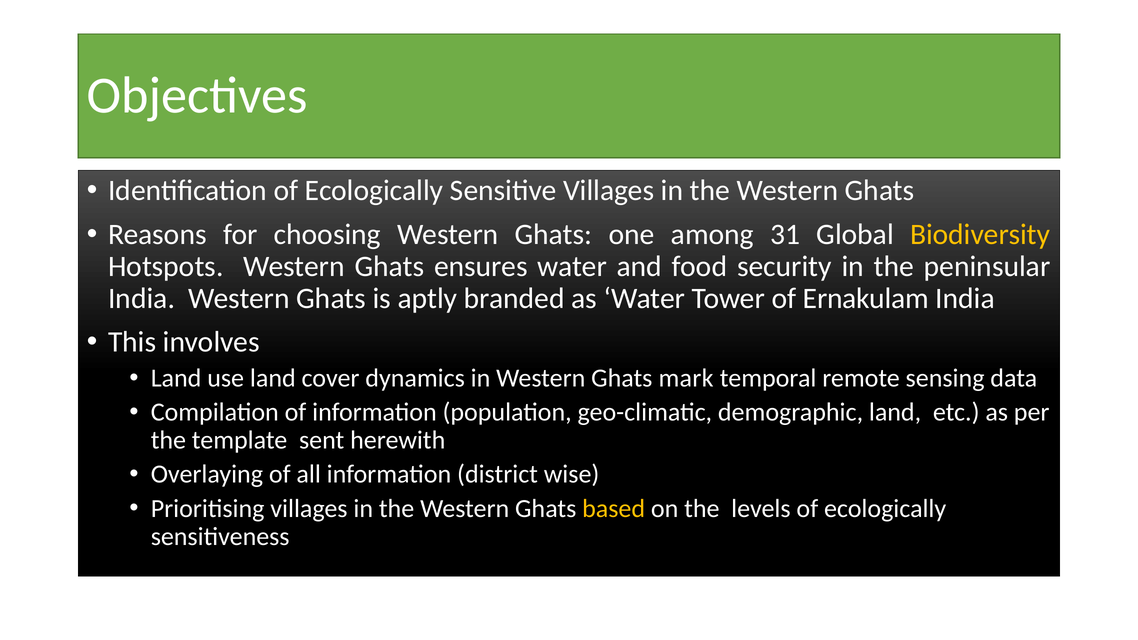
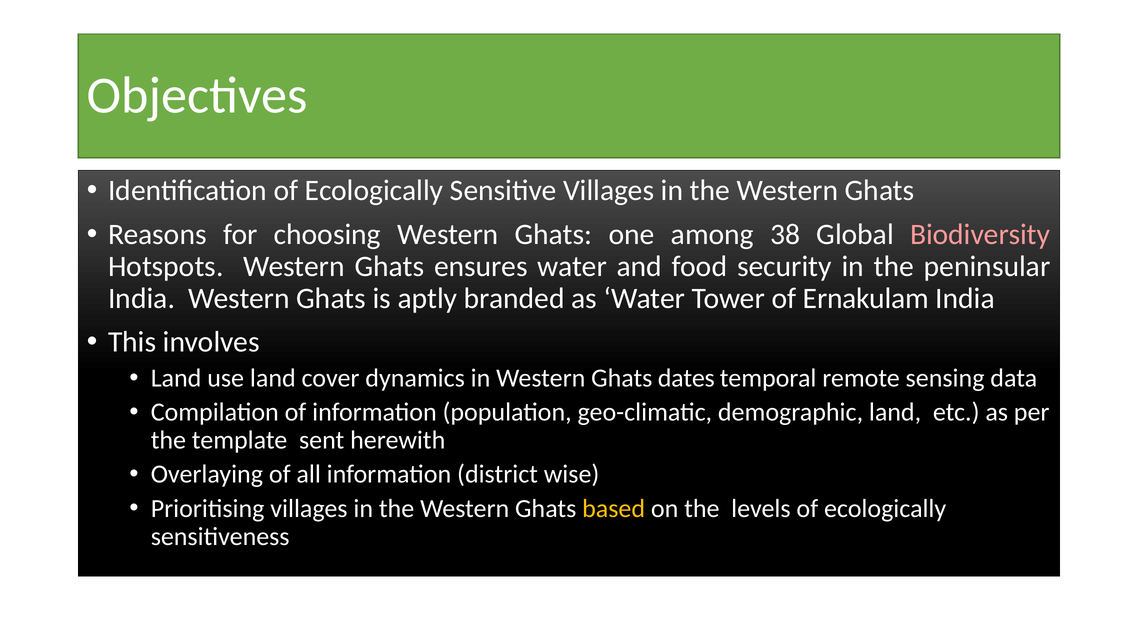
31: 31 -> 38 (785, 234)
Biodiversity colour: yellow -> pink (980, 234)
mark: mark -> dates (686, 378)
